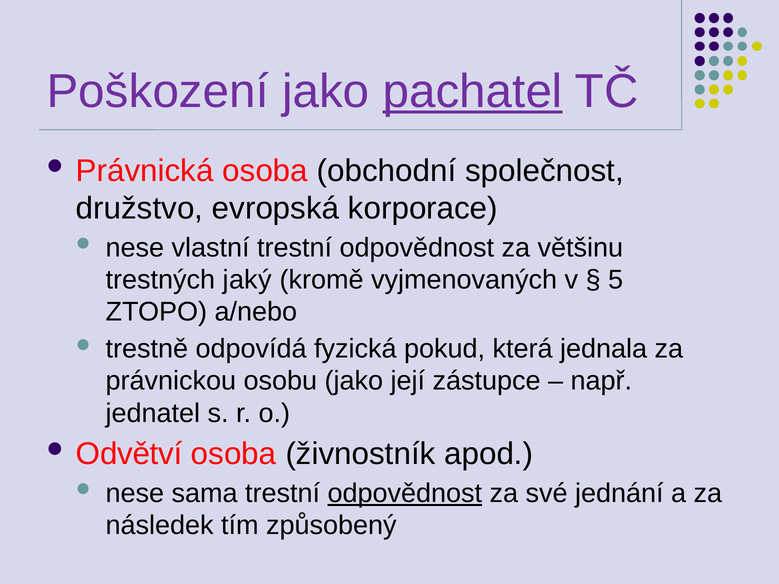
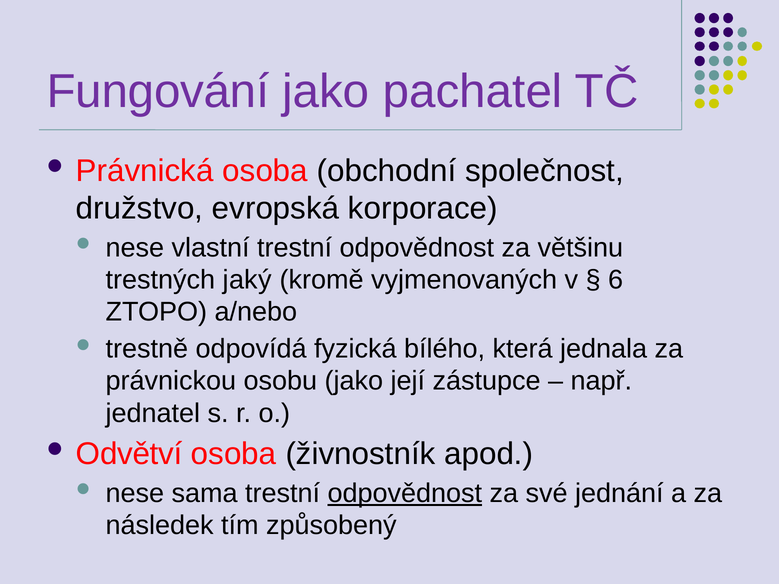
Poškození: Poškození -> Fungování (158, 92)
pachatel underline: present -> none (473, 92)
5: 5 -> 6 (616, 280)
pokud: pokud -> bílého (445, 349)
